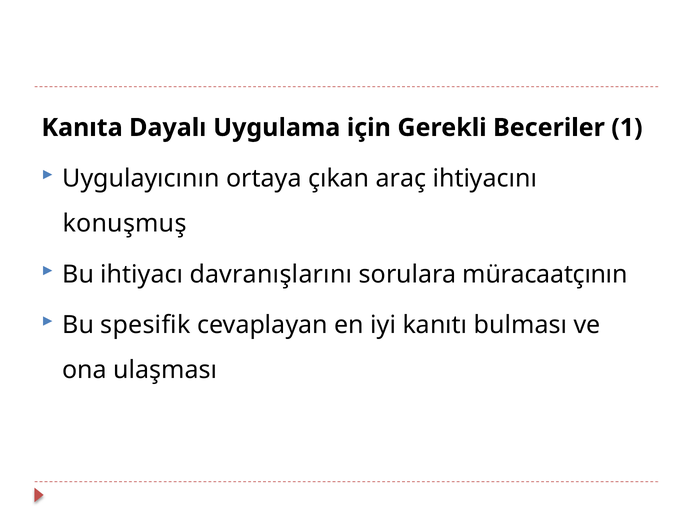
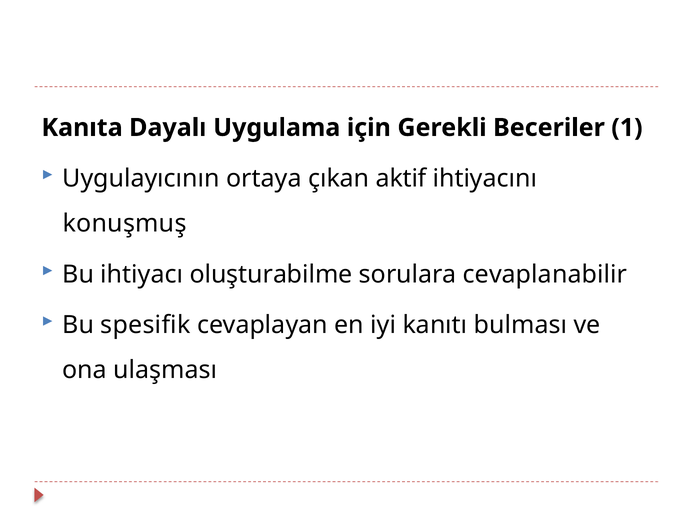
araç: araç -> aktif (401, 178)
davranışlarını: davranışlarını -> oluşturabilme (271, 274)
müracaatçının: müracaatçının -> cevaplanabilir (545, 274)
